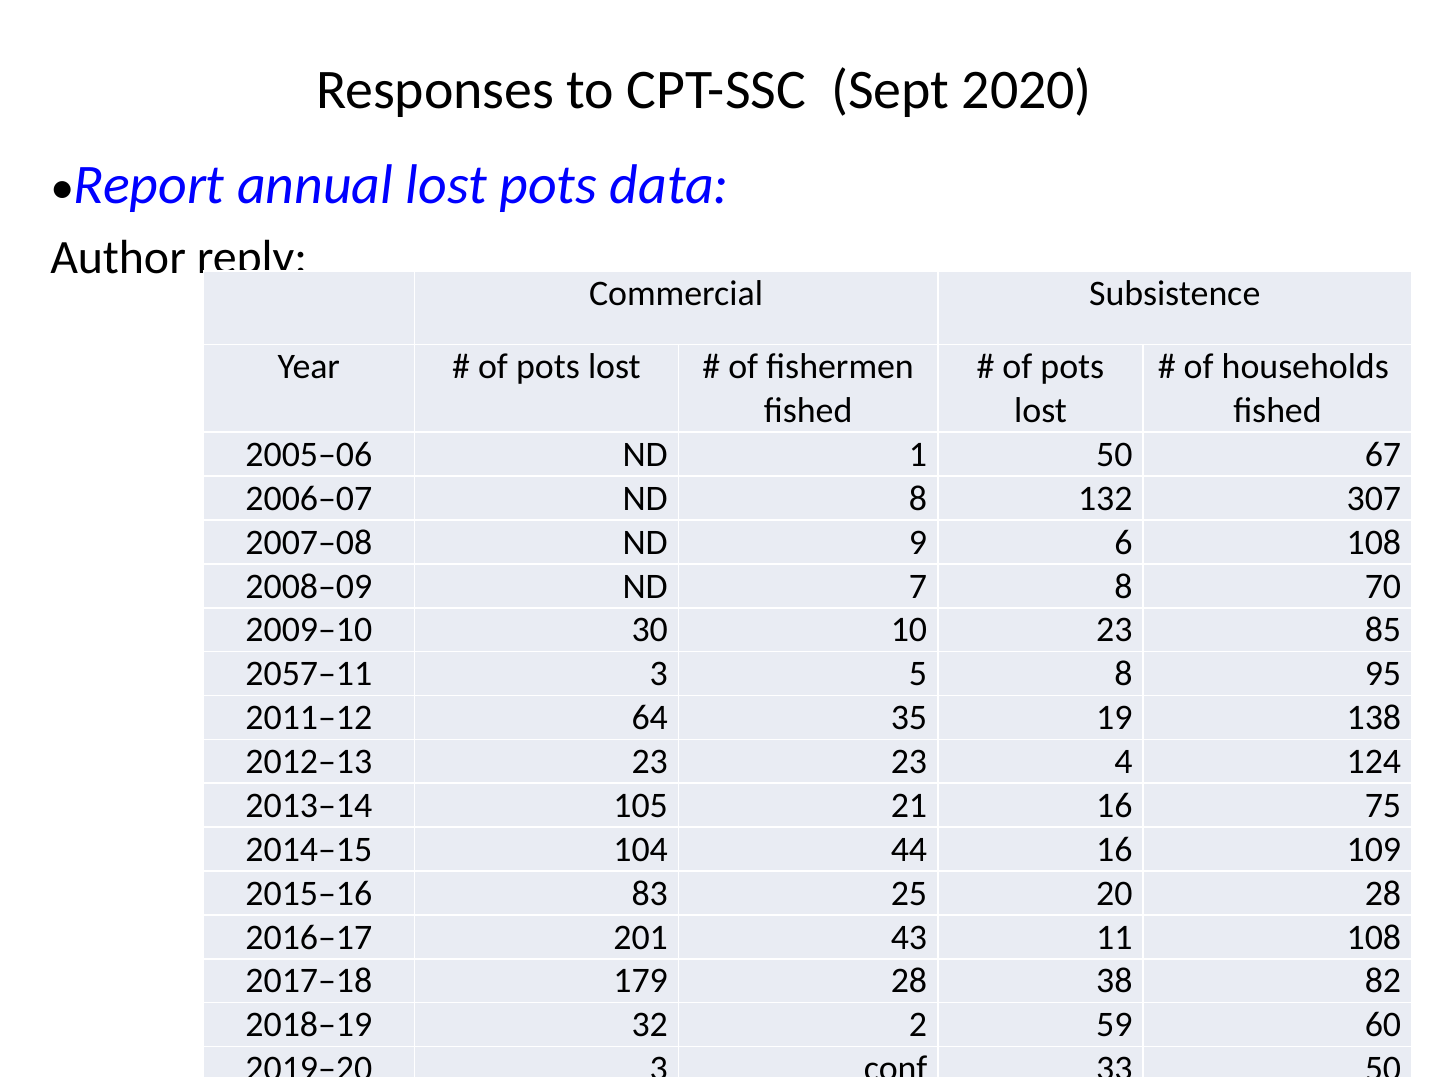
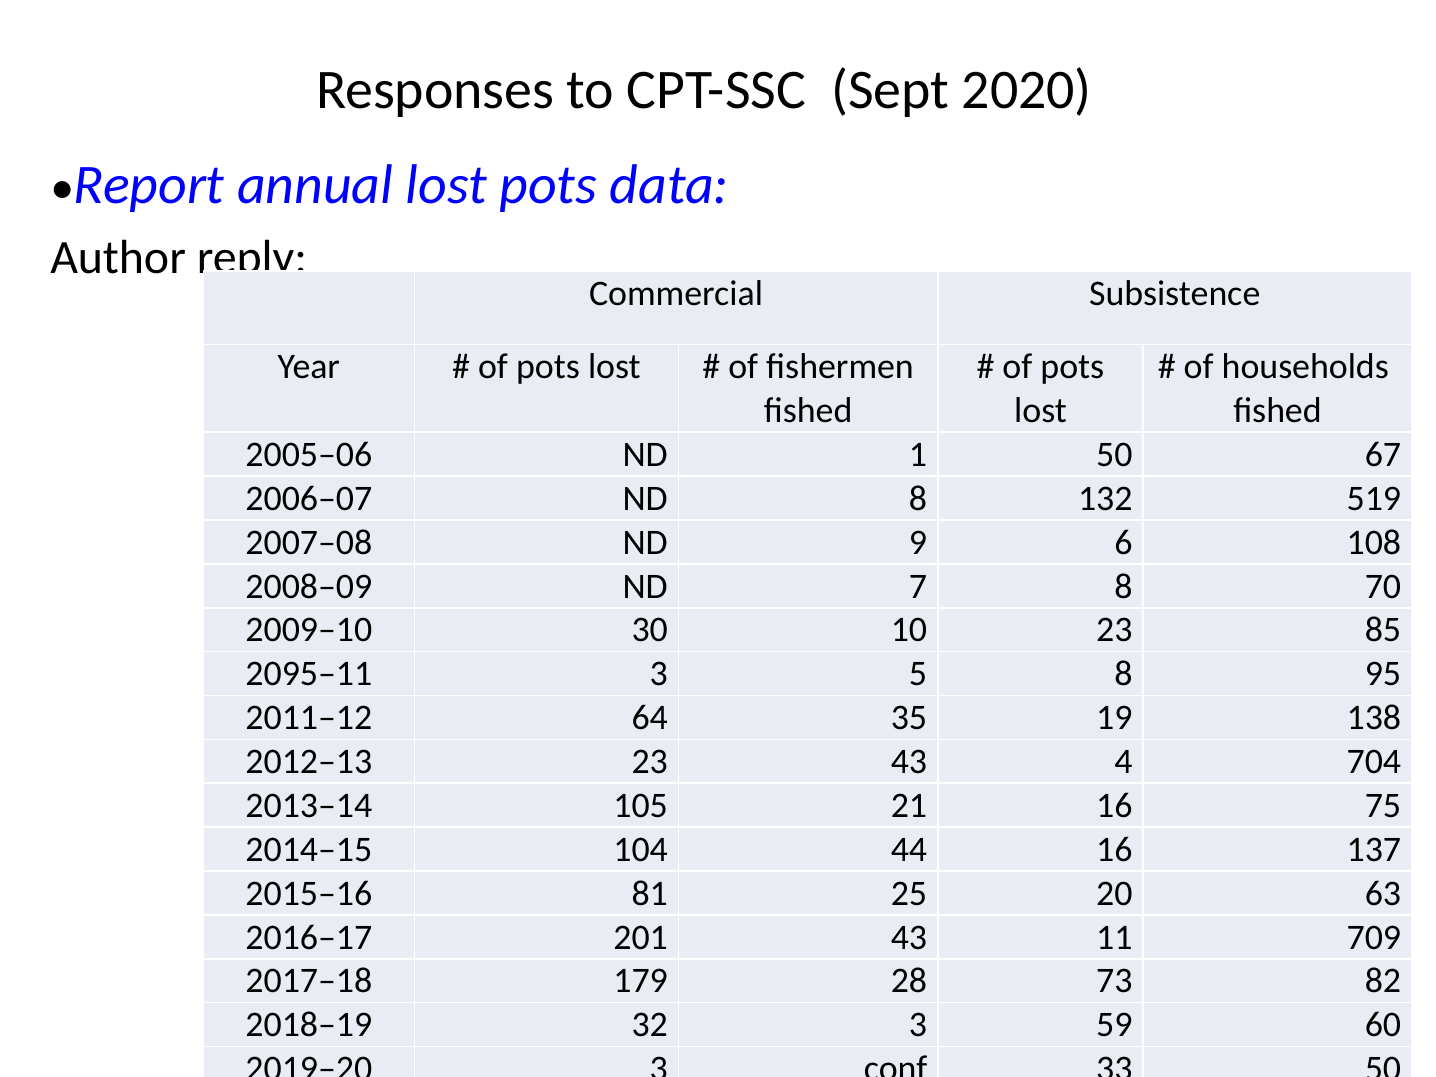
307: 307 -> 519 (1374, 498)
2057–11: 2057–11 -> 2095–11 (309, 674)
23 23: 23 -> 43 (909, 762)
124: 124 -> 704 (1374, 762)
109: 109 -> 137 (1374, 849)
83: 83 -> 81 (650, 893)
20 28: 28 -> 63 (1383, 893)
11 108: 108 -> 709 (1374, 937)
38: 38 -> 73 (1114, 981)
32 2: 2 -> 3 (918, 1025)
